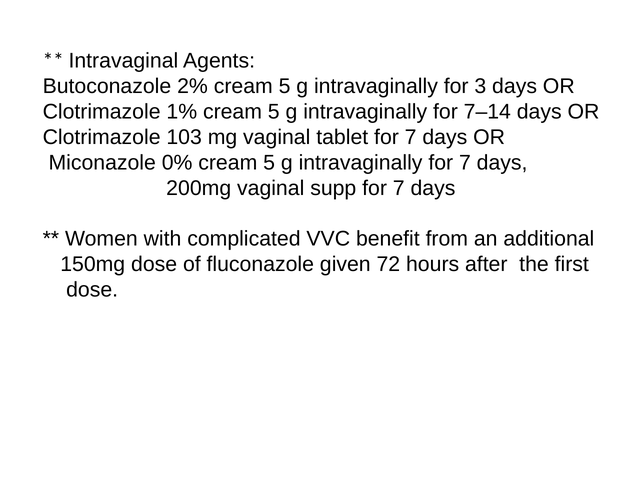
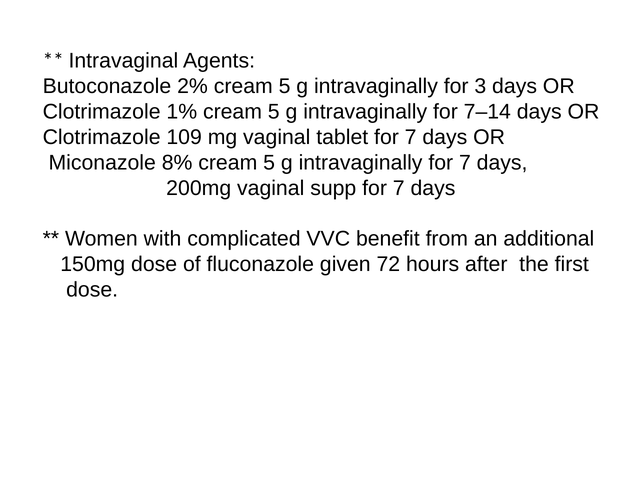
103: 103 -> 109 (184, 137)
0%: 0% -> 8% (177, 163)
